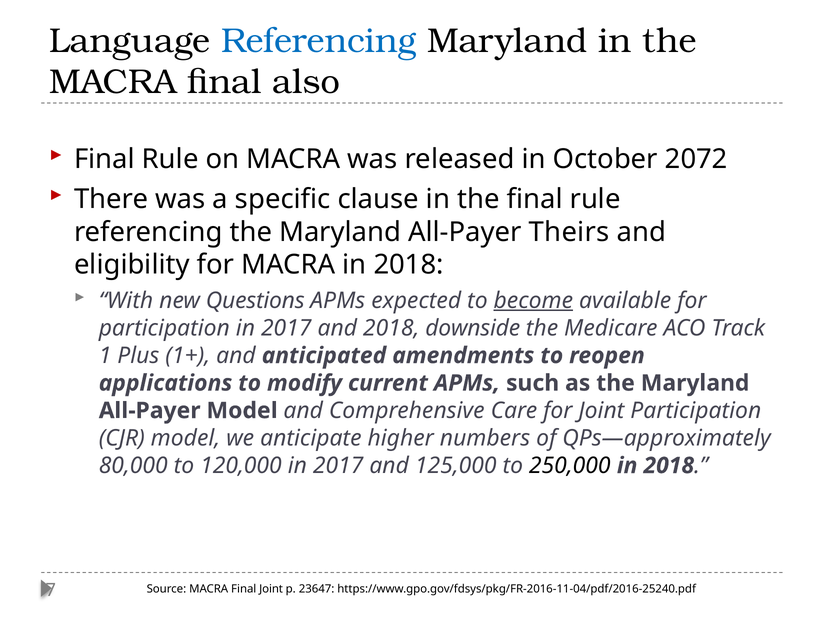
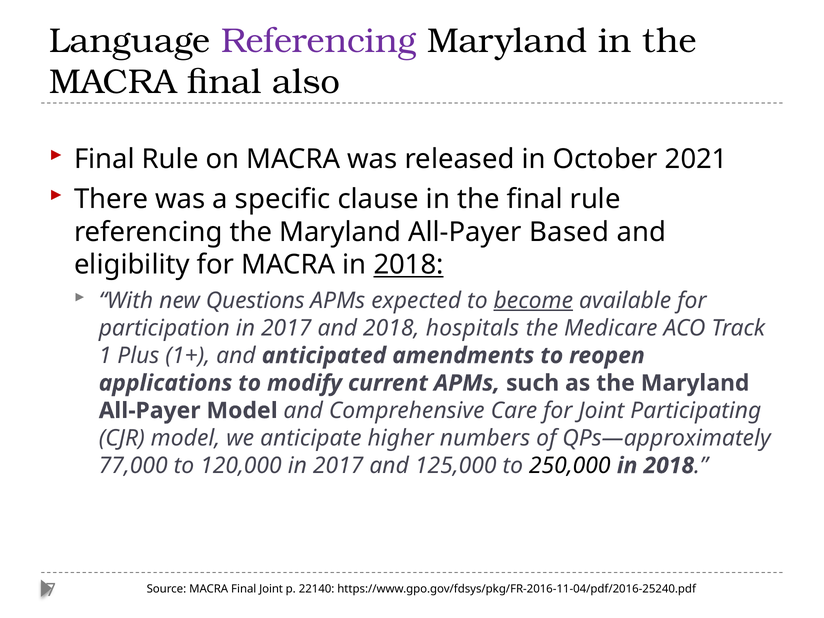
Referencing colour: blue -> purple (319, 41)
2072: 2072 -> 2021 (696, 159)
Theirs: Theirs -> Based (569, 232)
2018 underline: none -> present (409, 265)
downside: downside -> hospitals (473, 328)
Joint Participation: Participation -> Participating (696, 411)
80,000: 80,000 -> 77,000 (133, 466)
23647: 23647 -> 22140 (317, 589)
